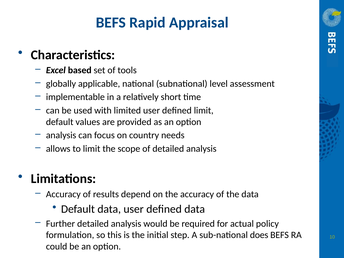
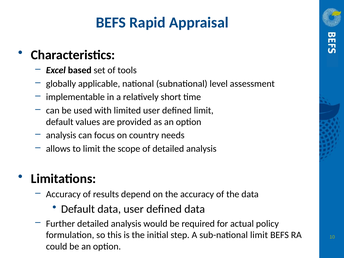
sub-national does: does -> limit (259, 235)
